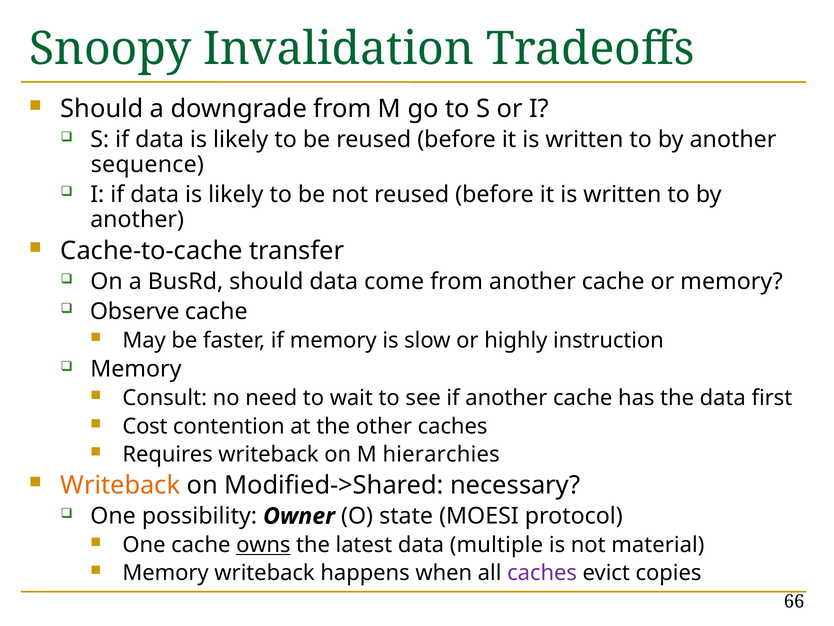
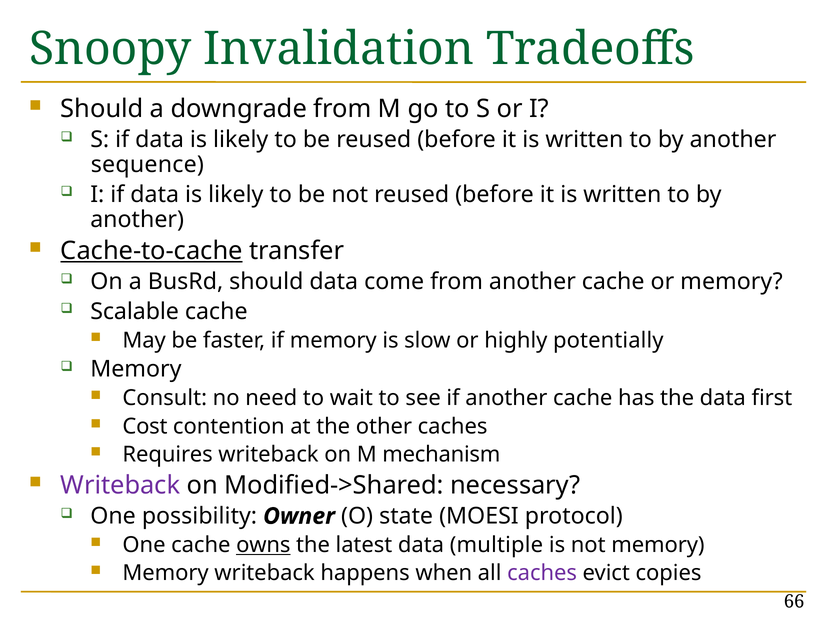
Cache-to-cache underline: none -> present (152, 251)
Observe: Observe -> Scalable (135, 311)
instruction: instruction -> potentially (608, 340)
hierarchies: hierarchies -> mechanism (441, 454)
Writeback colour: orange -> purple (120, 485)
not material: material -> memory (658, 545)
